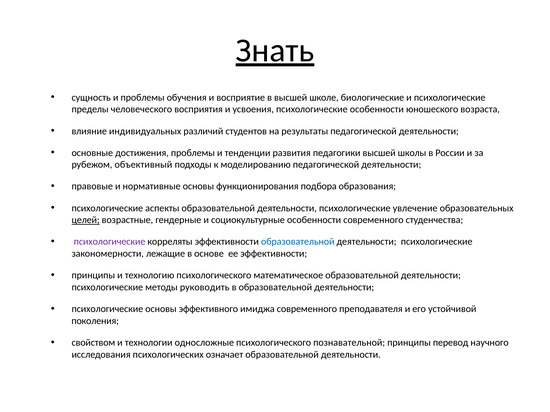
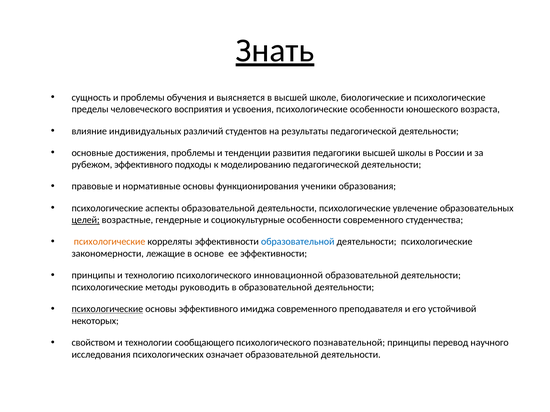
восприятие: восприятие -> выясняется (241, 98)
рубежом объективный: объективный -> эффективного (144, 165)
подбора: подбора -> ученики (319, 187)
психологические colour: purple -> orange (110, 242)
математическое: математическое -> инновационной (288, 276)
психологические underline: none -> present (107, 309)
поколения: поколения -> некоторых (95, 321)
односложные: односложные -> сообщающего (204, 343)
